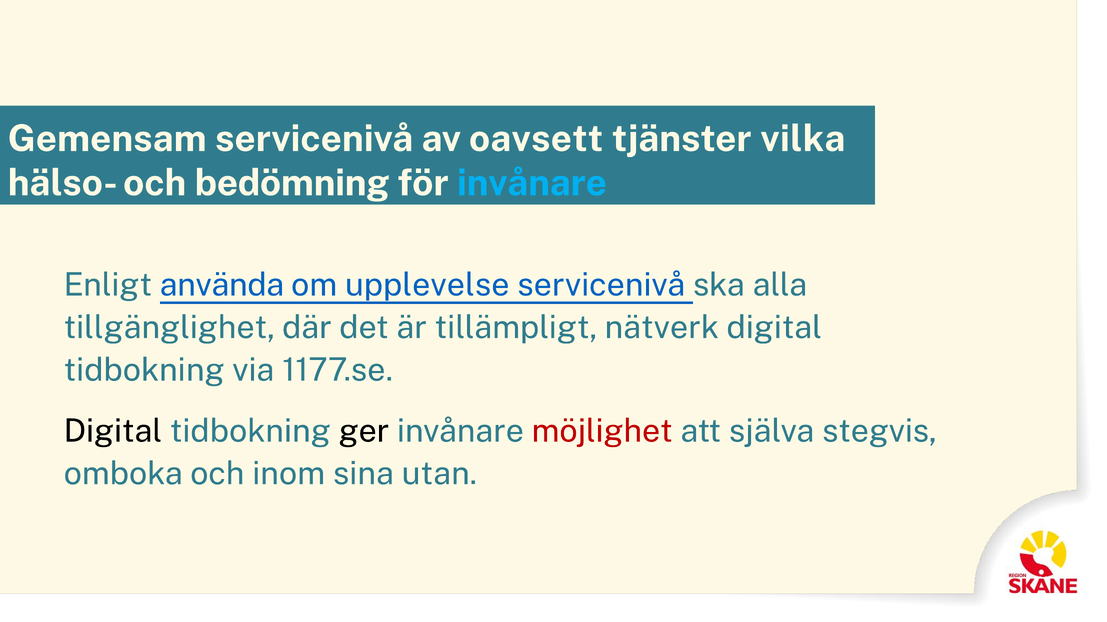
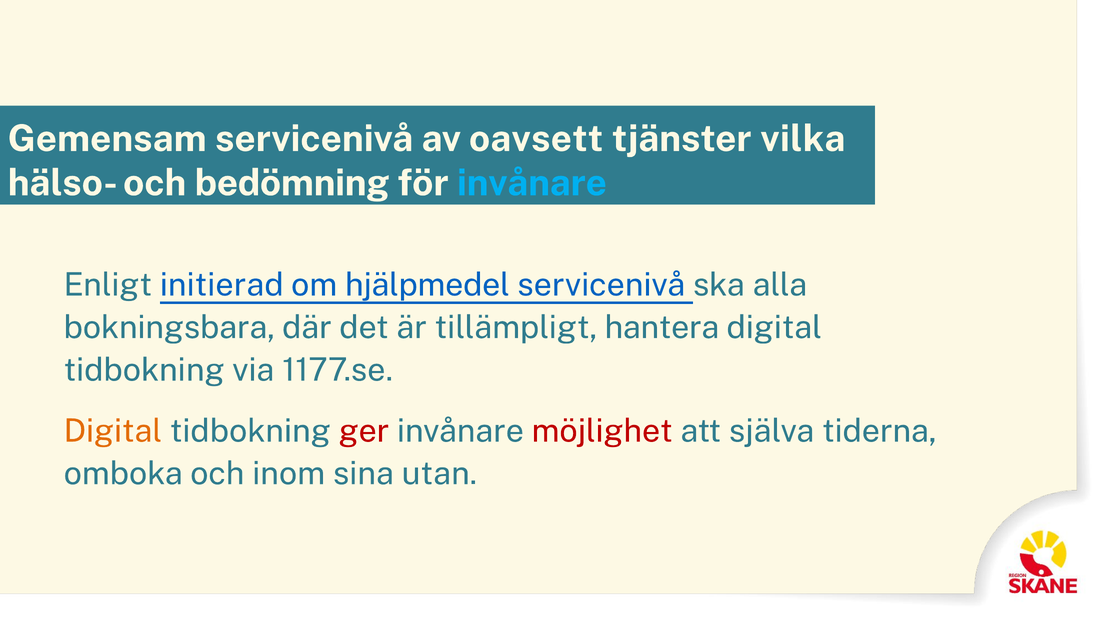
använda: använda -> initierad (222, 285)
upplevelse: upplevelse -> hjälpmedel (427, 285)
tillgänglighet: tillgänglighet -> bokningsbara (169, 328)
nätverk: nätverk -> hantera (662, 328)
Digital colour: black -> orange (113, 431)
ger colour: black -> red (364, 431)
stegvis: stegvis -> tiderna (879, 431)
